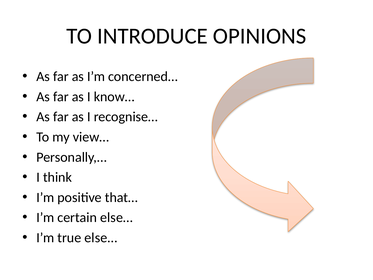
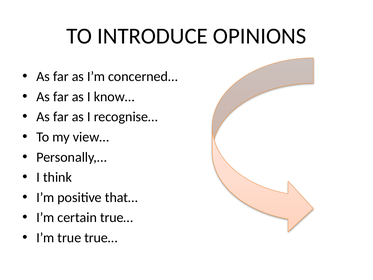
certain else…: else… -> true… (117, 217)
true else…: else… -> true… (101, 237)
